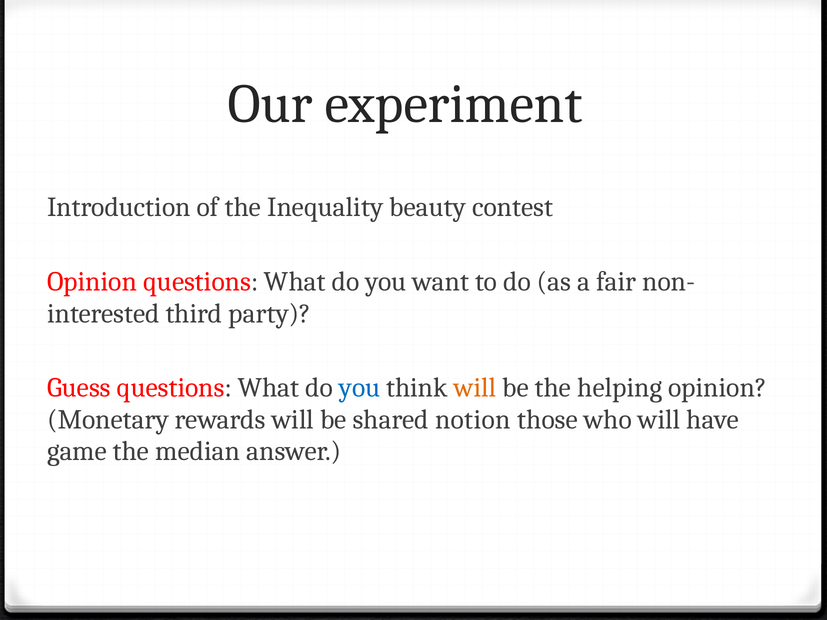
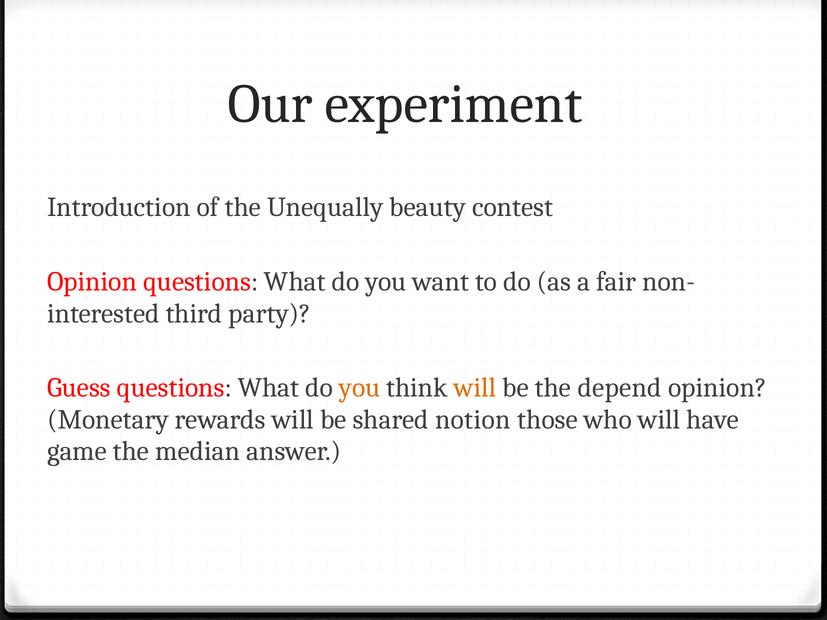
Inequality: Inequality -> Unequally (325, 207)
you colour: blue -> orange (360, 388)
helping: helping -> depend (620, 388)
